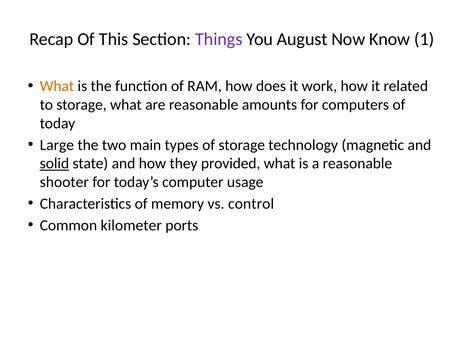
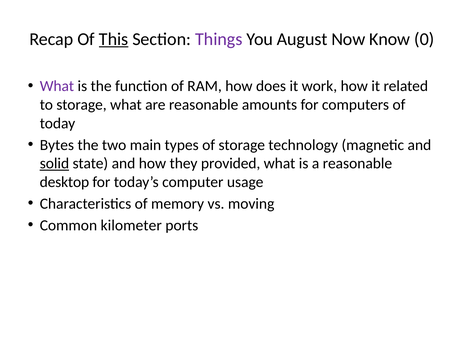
This underline: none -> present (114, 39)
1: 1 -> 0 (424, 39)
What colour: orange -> purple (57, 86)
Large: Large -> Bytes (57, 145)
shooter: shooter -> desktop (64, 182)
control: control -> moving (251, 204)
